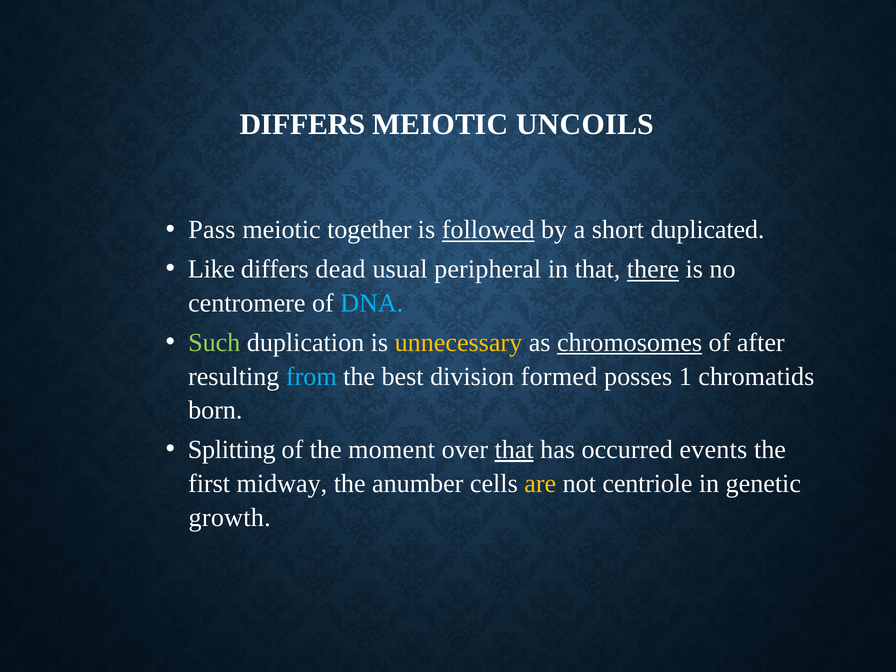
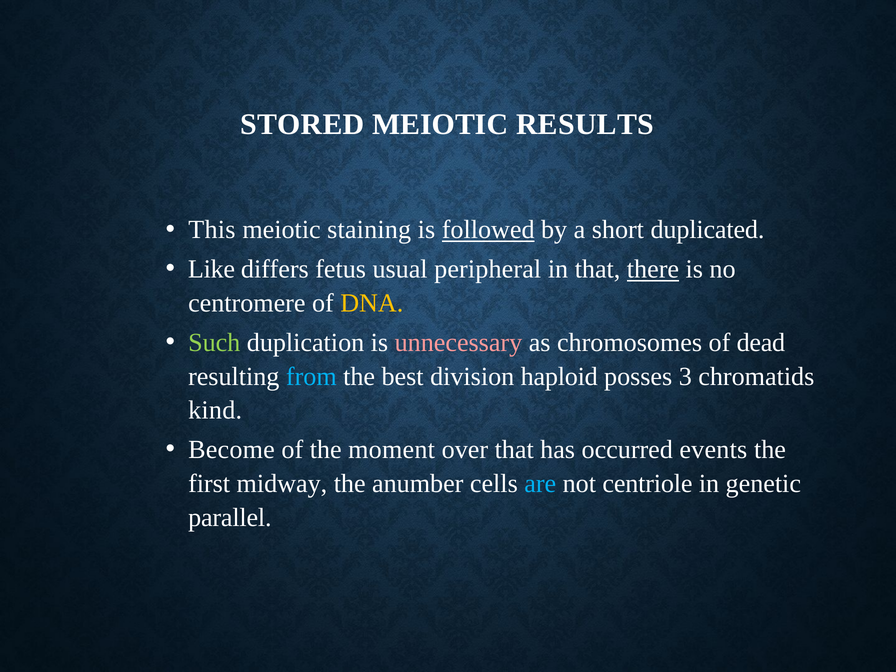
DIFFERS: DIFFERS -> STORED (302, 125)
UNCOILS: UNCOILS -> RESULTS (585, 125)
Pass: Pass -> This (212, 230)
together: together -> staining (369, 230)
dead: dead -> fetus (341, 269)
DNA colour: light blue -> yellow (372, 303)
unnecessary colour: yellow -> pink (458, 343)
chromosomes underline: present -> none (630, 343)
after: after -> dead (761, 343)
formed: formed -> haploid (559, 376)
1: 1 -> 3 (685, 376)
born: born -> kind (215, 410)
Splitting: Splitting -> Become (231, 450)
that underline: present -> none (514, 450)
are colour: yellow -> light blue (540, 484)
growth: growth -> parallel (230, 518)
